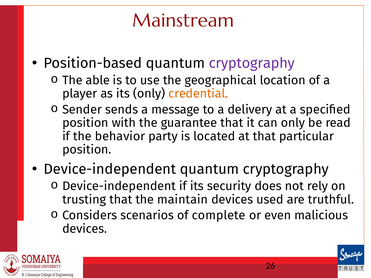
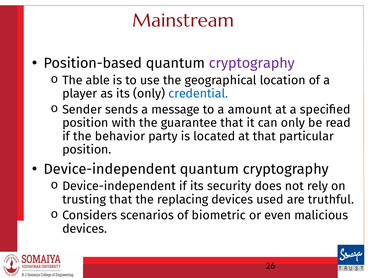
credential colour: orange -> blue (198, 94)
delivery: delivery -> amount (250, 110)
maintain: maintain -> replacing (183, 200)
complete: complete -> biometric (219, 216)
